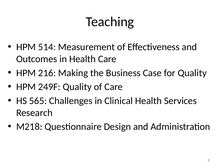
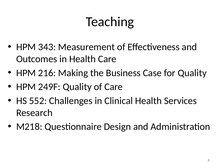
514: 514 -> 343 (47, 47)
565: 565 -> 552 (38, 100)
